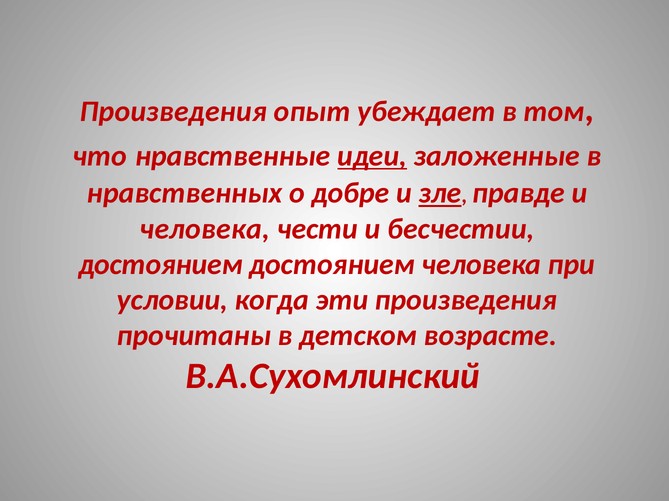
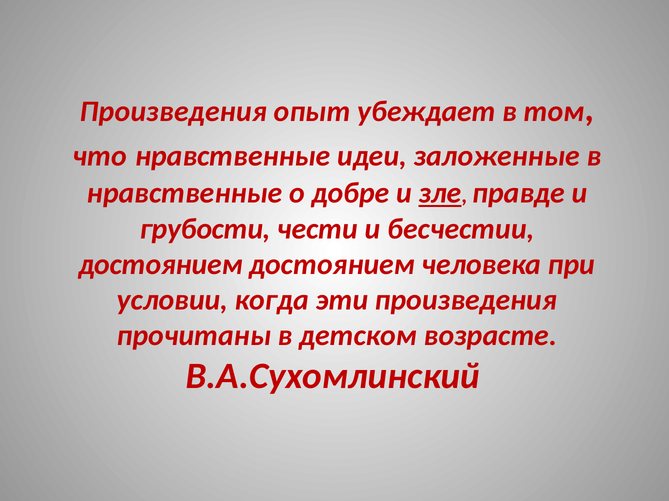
идеи underline: present -> none (372, 156)
нравственных: нравственных -> нравственные (185, 193)
человека: человека -> грубости (205, 229)
